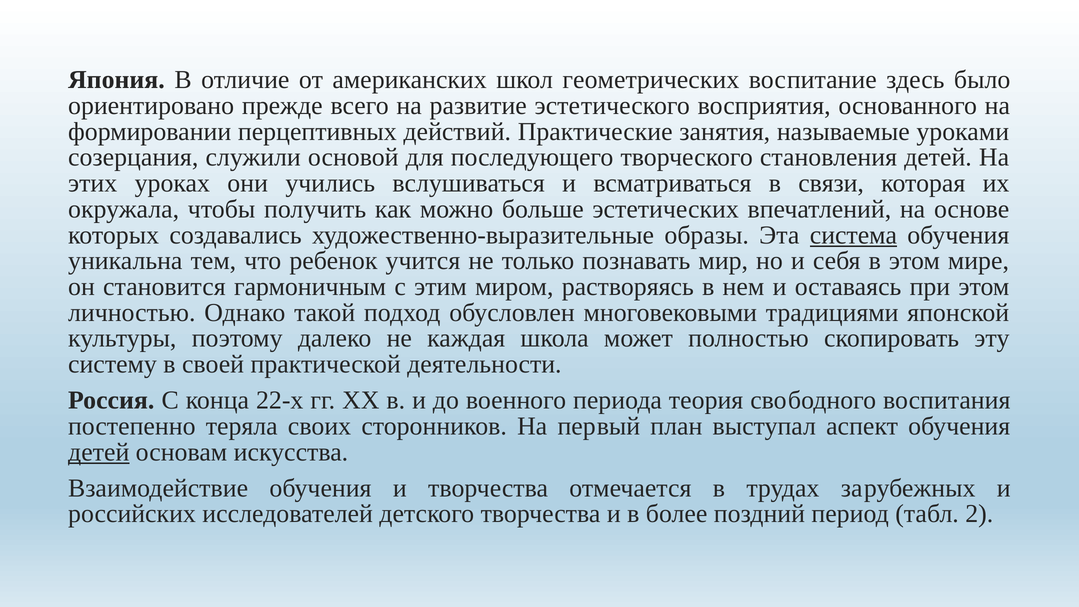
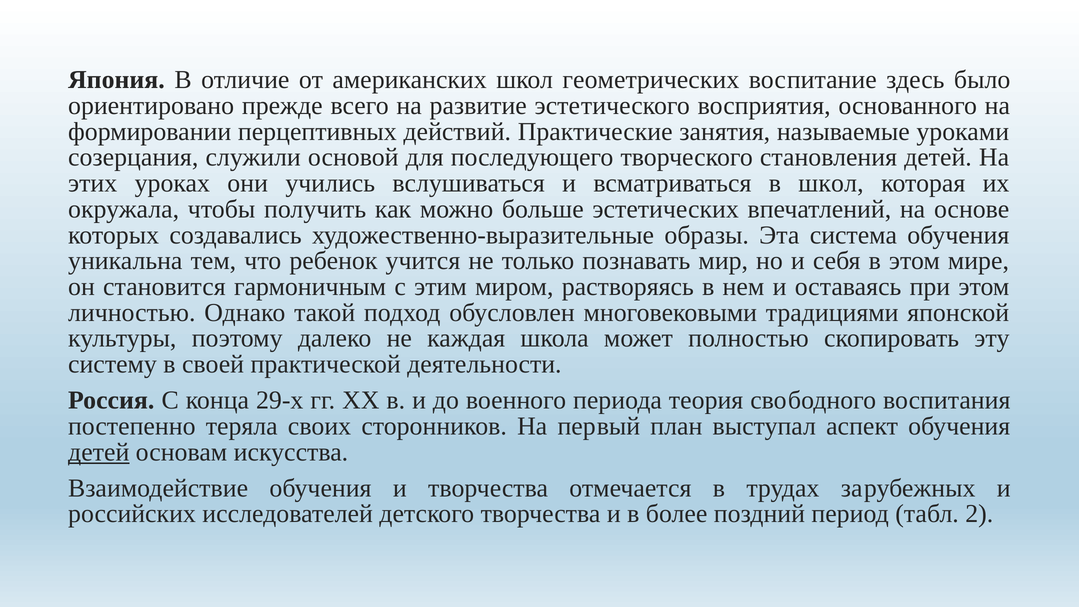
в связи: связи -> школ (831, 183)
система underline: present -> none (853, 235)
22-х: 22-х -> 29-х (280, 400)
